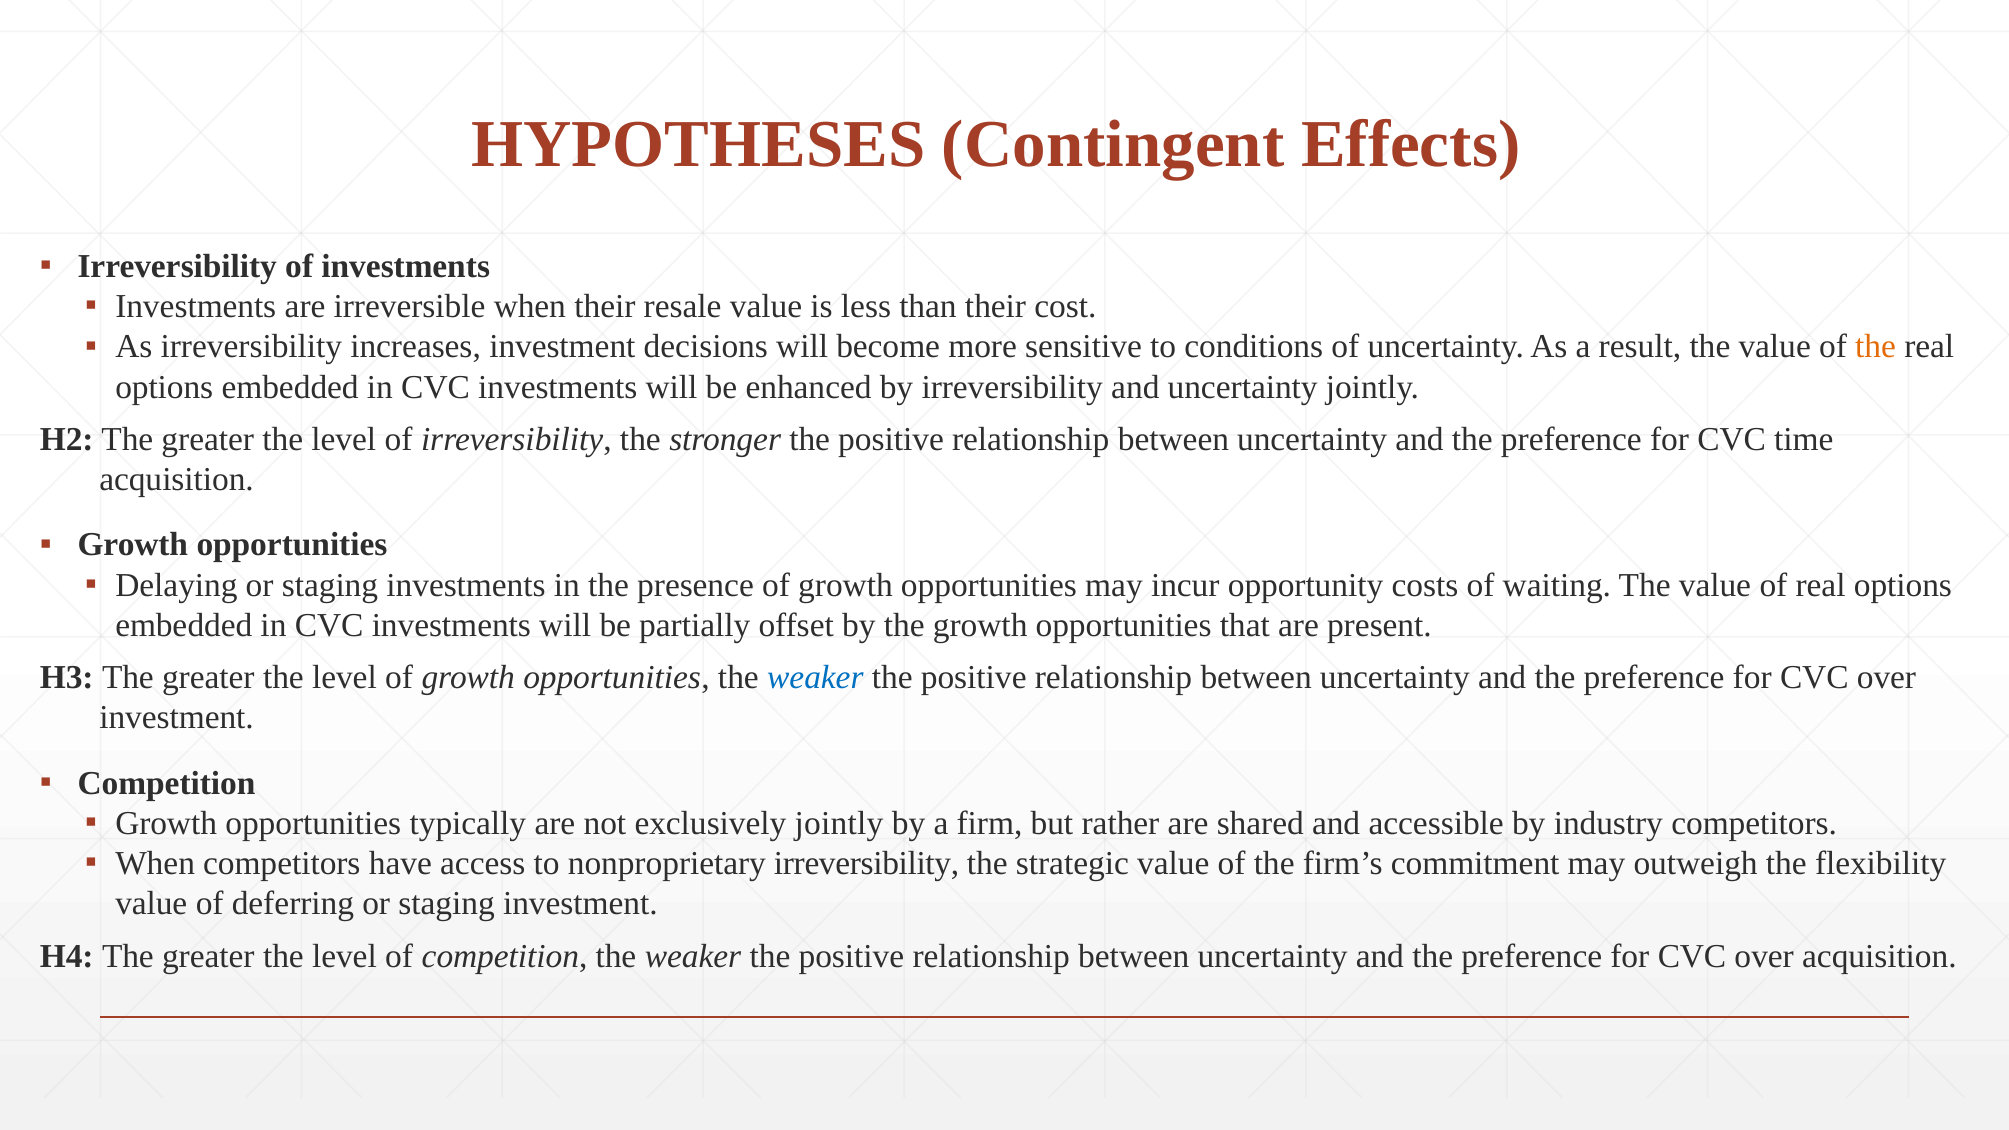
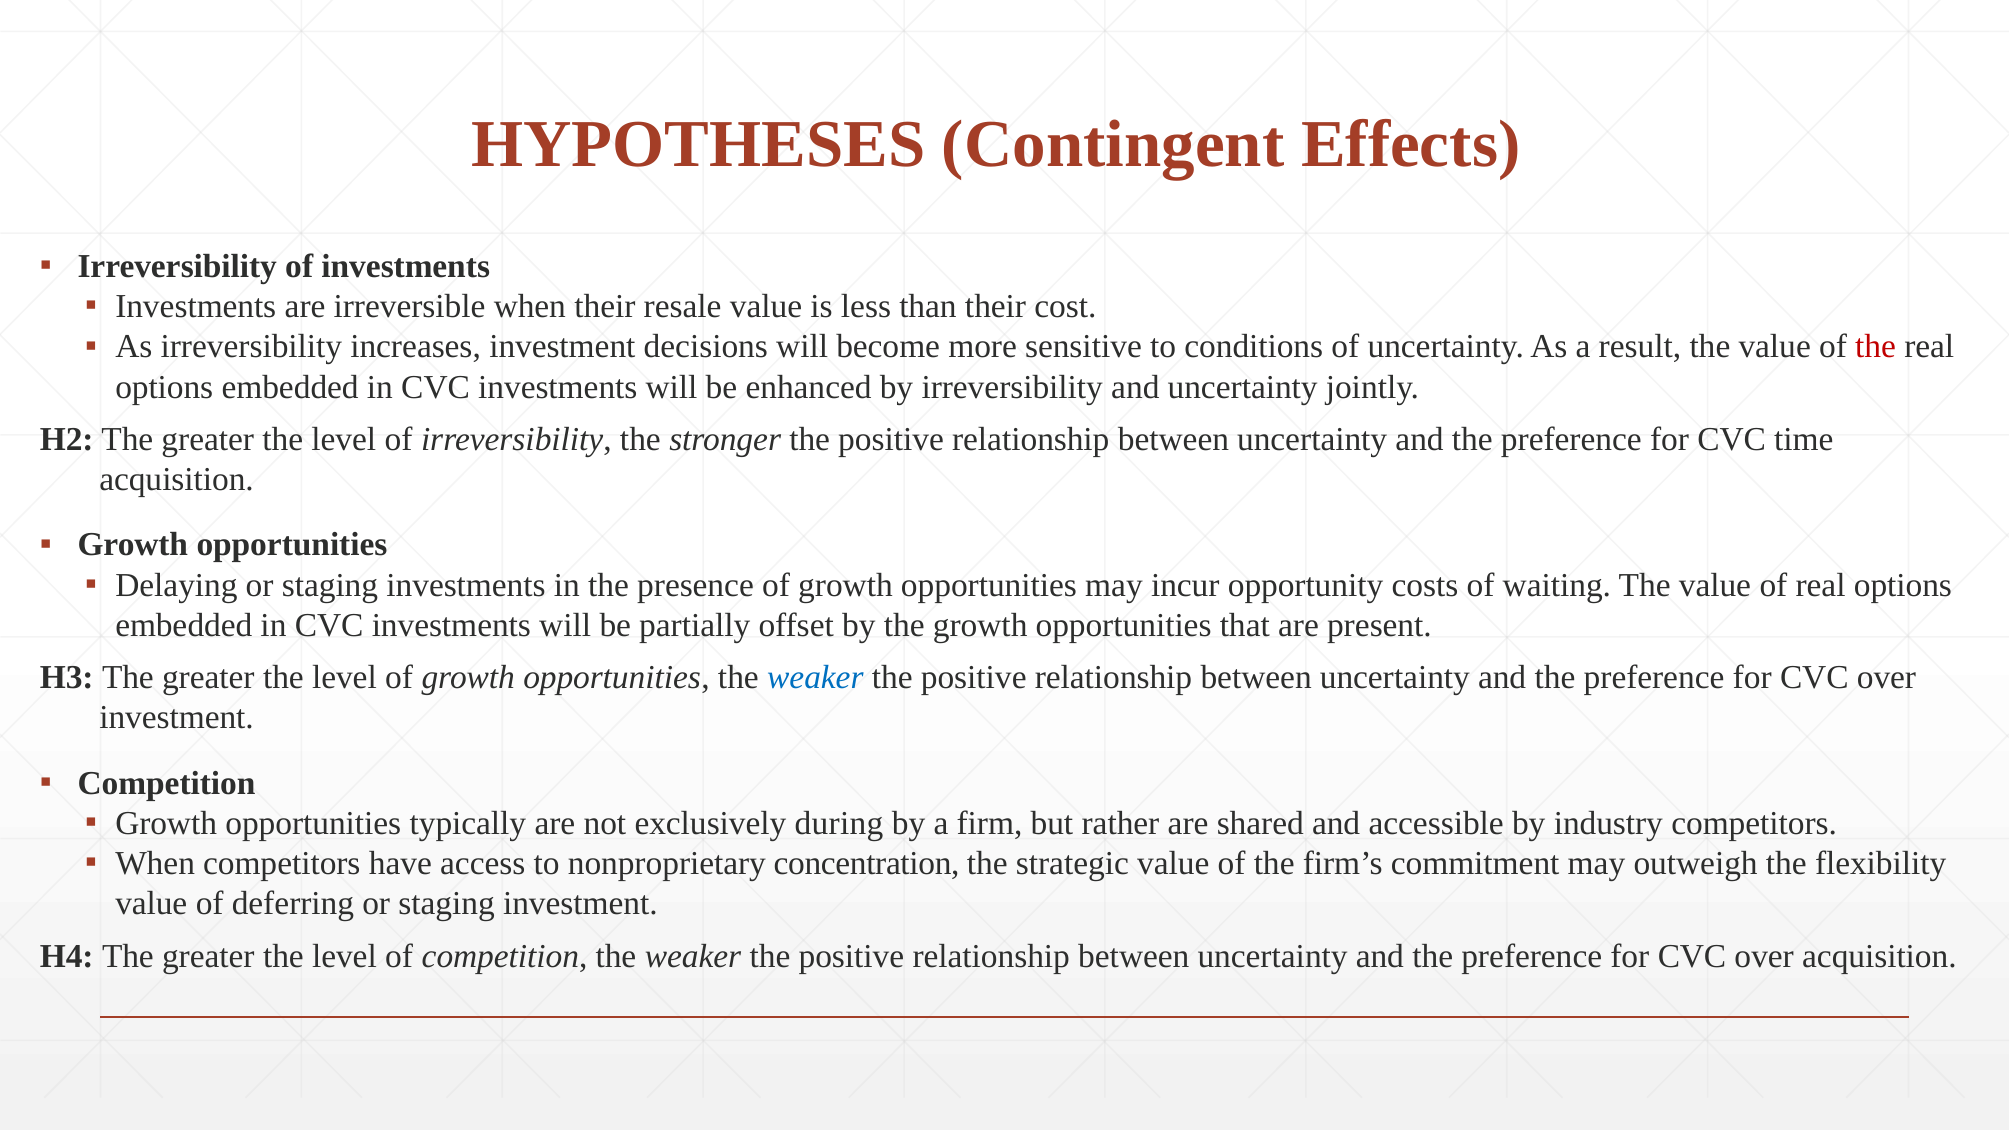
the colour: orange -> red (1876, 347)
exclusively jointly: jointly -> during (839, 823)
nonproprietary irreversibility: irreversibility -> concentration (867, 863)
